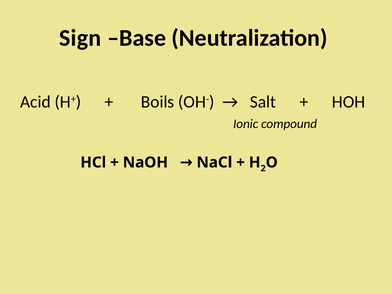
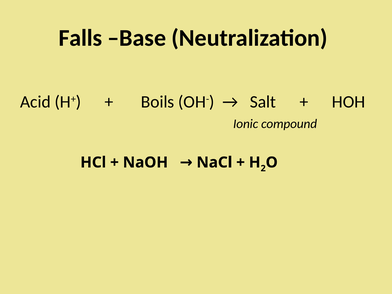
Sign: Sign -> Falls (80, 38)
